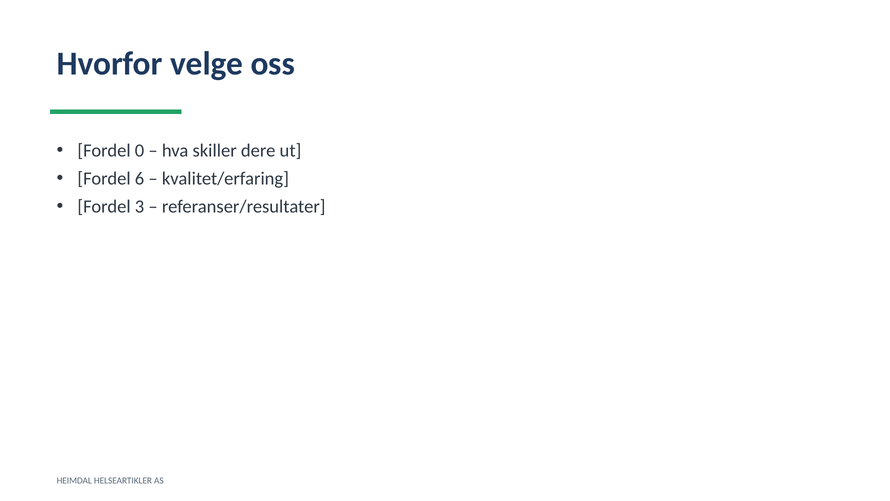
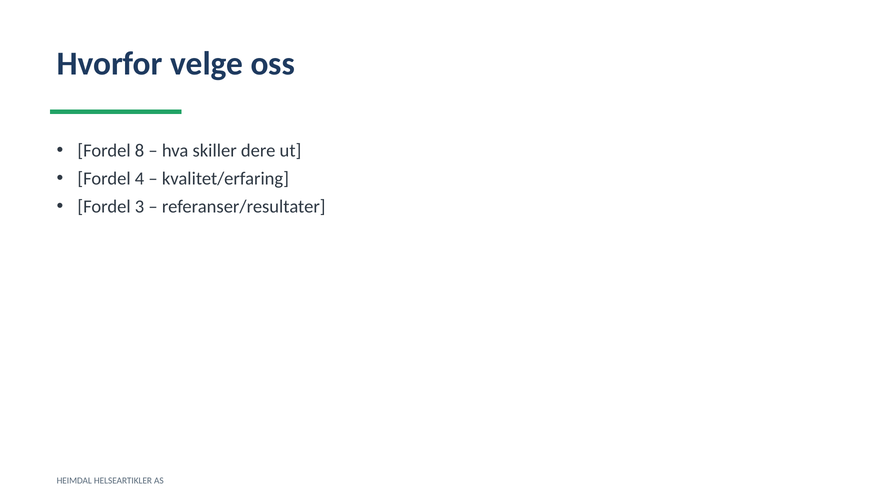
0: 0 -> 8 (140, 151)
6: 6 -> 4 (140, 179)
